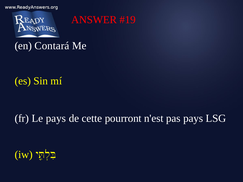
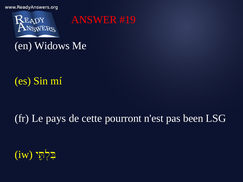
Contará: Contará -> Widows (52, 46)
pas pays: pays -> been (193, 119)
